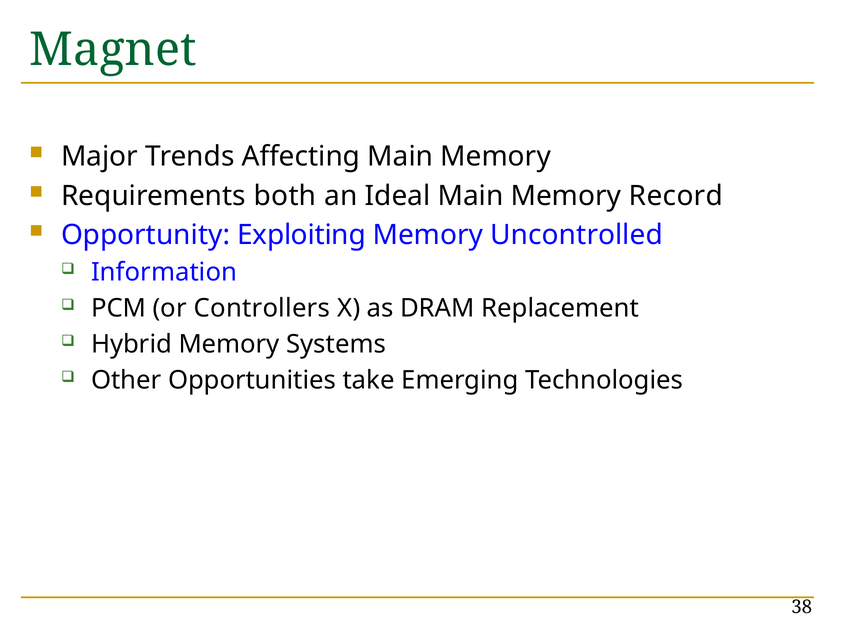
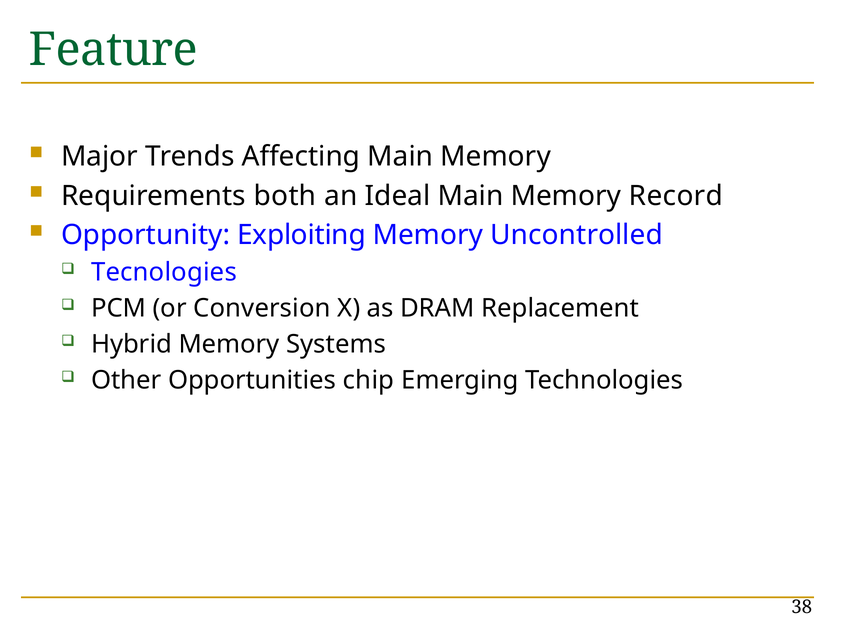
Magnet: Magnet -> Feature (113, 50)
Information: Information -> Tecnologies (164, 272)
Controllers: Controllers -> Conversion (262, 308)
take: take -> chip (369, 380)
